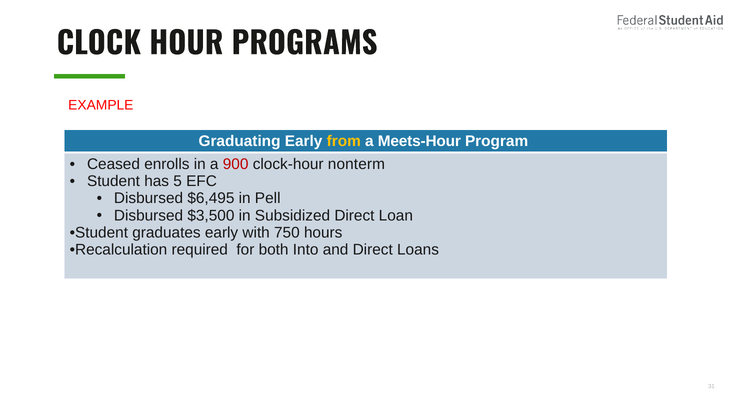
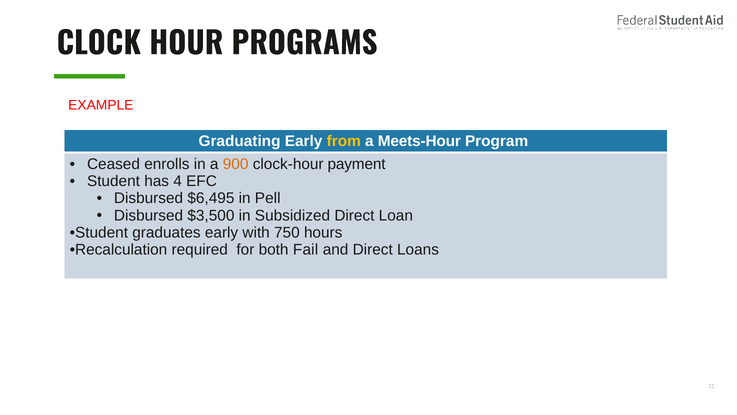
900 colour: red -> orange (236, 164)
nonterm: nonterm -> payment (357, 164)
5: 5 -> 4 (178, 181)
Into: Into -> Fail (306, 249)
